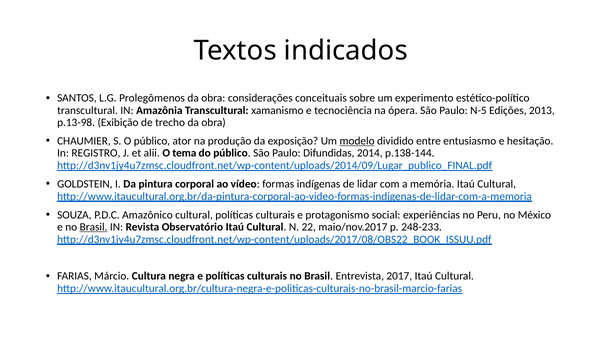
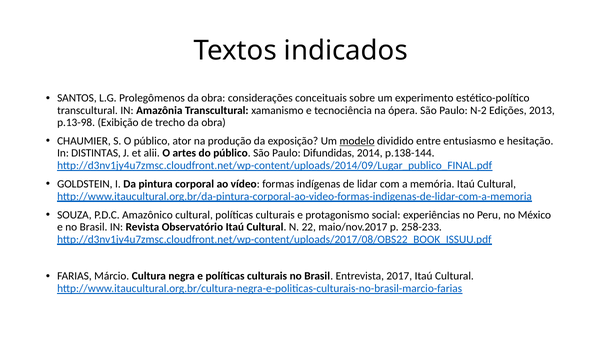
N-5: N-5 -> N-2 (478, 111)
REGISTRO: REGISTRO -> DISTINTAS (96, 153)
tema: tema -> artes (184, 153)
Brasil underline: present -> none (94, 227)
248-233: 248-233 -> 258-233 (422, 227)
